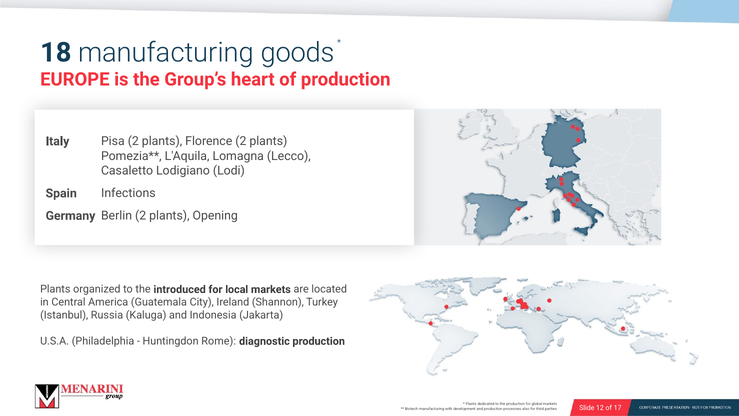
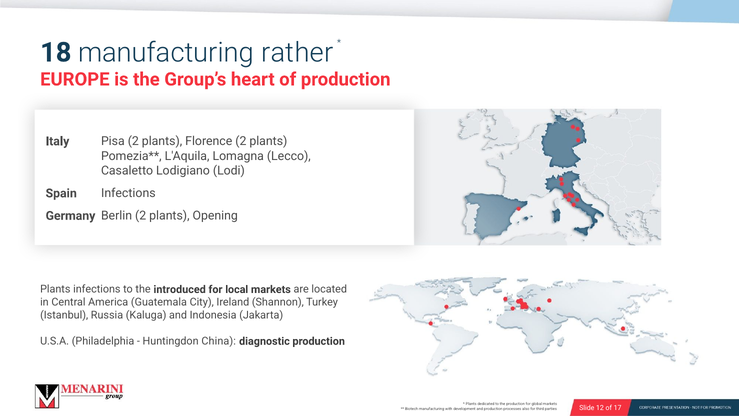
goods: goods -> rather (297, 52)
Plants organized: organized -> infections (97, 289)
Rome: Rome -> China (219, 341)
